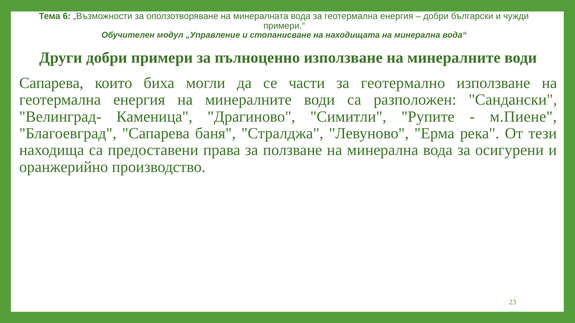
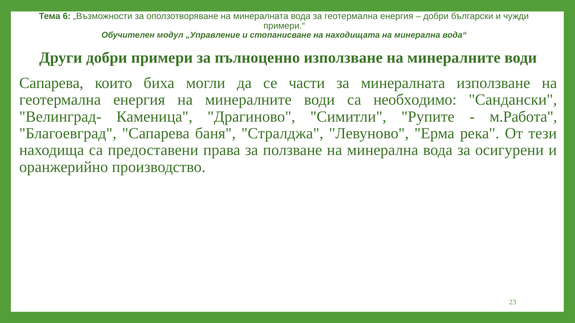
за геотермално: геотермално -> минералната (403, 83)
разположен: разположен -> необходимо (415, 100)
м.Пиене: м.Пиене -> м.Работа (523, 117)
